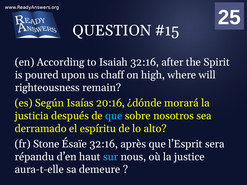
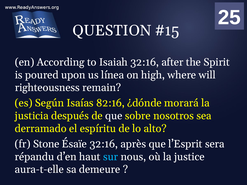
chaff: chaff -> línea (113, 75)
20:16: 20:16 -> 82:16 (110, 103)
que colour: light blue -> white (114, 116)
